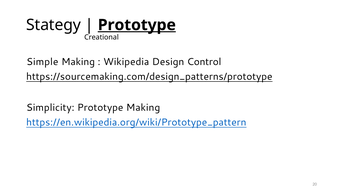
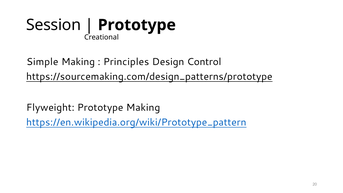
Stategy: Stategy -> Session (54, 25)
Prototype underline: present -> none (137, 25)
Wikipedia: Wikipedia -> Principles (126, 62)
Simplicity: Simplicity -> Flyweight (50, 107)
